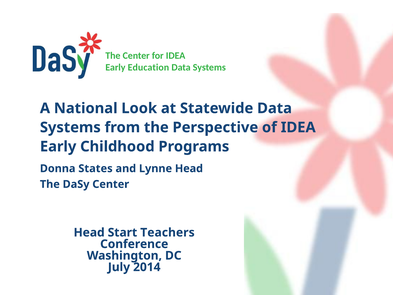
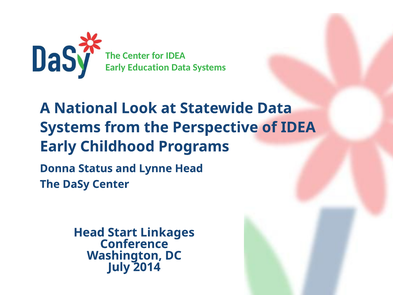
States: States -> Status (96, 168)
Teachers: Teachers -> Linkages (167, 232)
